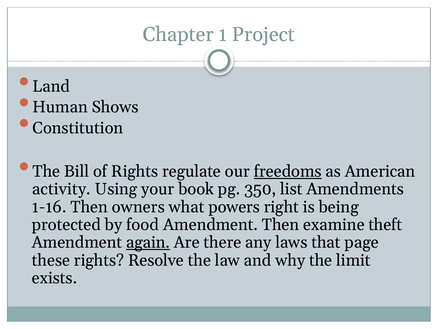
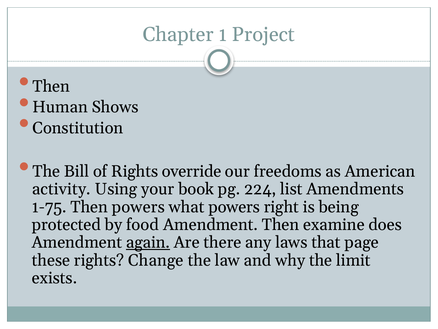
Land: Land -> Then (51, 86)
regulate: regulate -> override (192, 171)
freedoms underline: present -> none (288, 171)
350: 350 -> 224 (260, 189)
1-16: 1-16 -> 1-75 (49, 207)
Then owners: owners -> powers (138, 207)
theft: theft -> does (385, 224)
Resolve: Resolve -> Change (156, 260)
